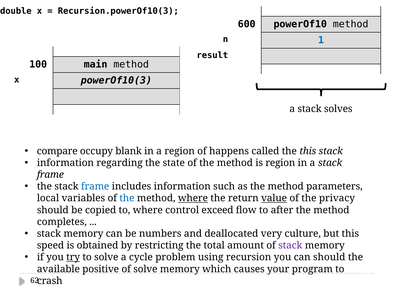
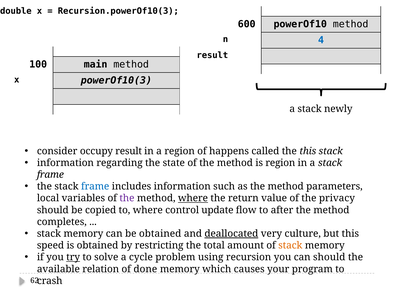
1: 1 -> 4 (321, 40)
solves: solves -> newly (338, 109)
compare: compare -> consider (57, 151)
occupy blank: blank -> result (129, 151)
the colour: blue -> purple (127, 199)
value underline: present -> none (274, 199)
exceed: exceed -> update (217, 210)
be numbers: numbers -> obtained (160, 234)
deallocated underline: none -> present (231, 234)
stack colour: purple -> orange (290, 246)
positive: positive -> relation (101, 270)
of solve: solve -> done (145, 270)
